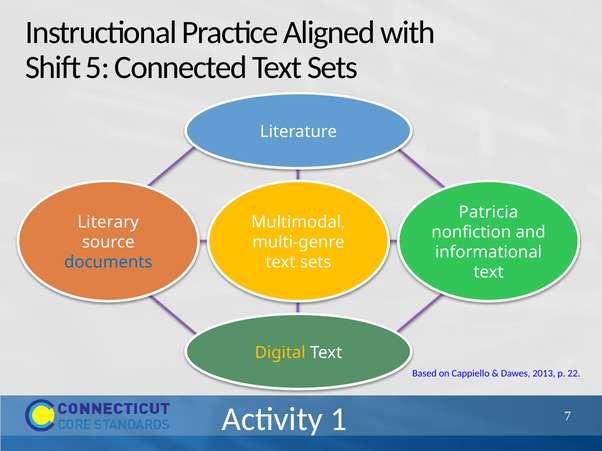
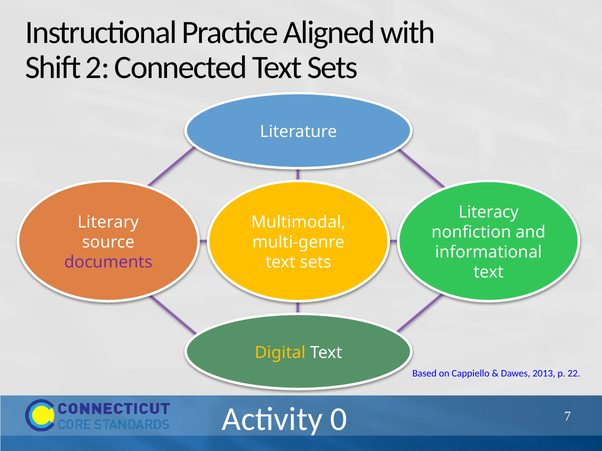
5: 5 -> 2 (98, 68)
Patricia: Patricia -> Literacy (489, 212)
documents colour: blue -> purple (108, 263)
1: 1 -> 0 (339, 420)
